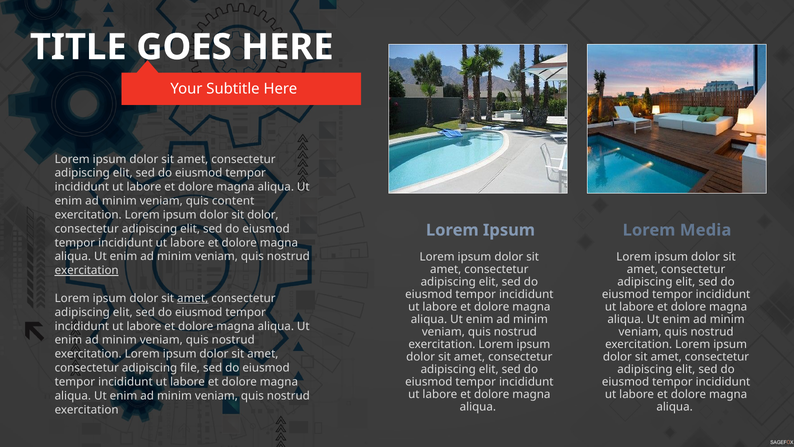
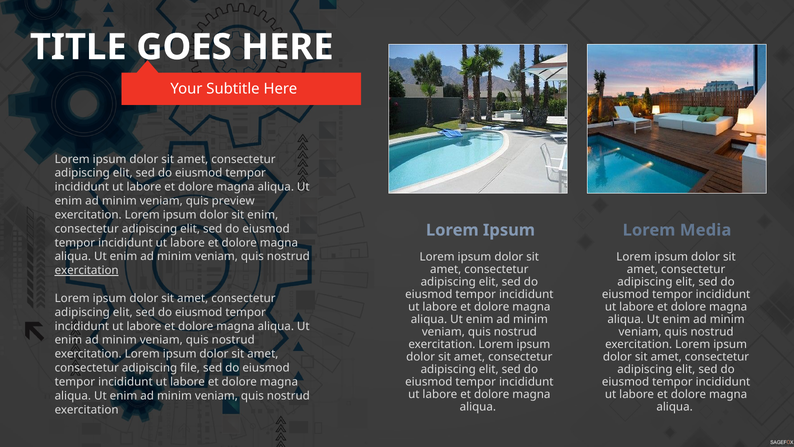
content: content -> preview (233, 201)
sit dolor: dolor -> enim (263, 215)
amet underline: present -> none (193, 298)
